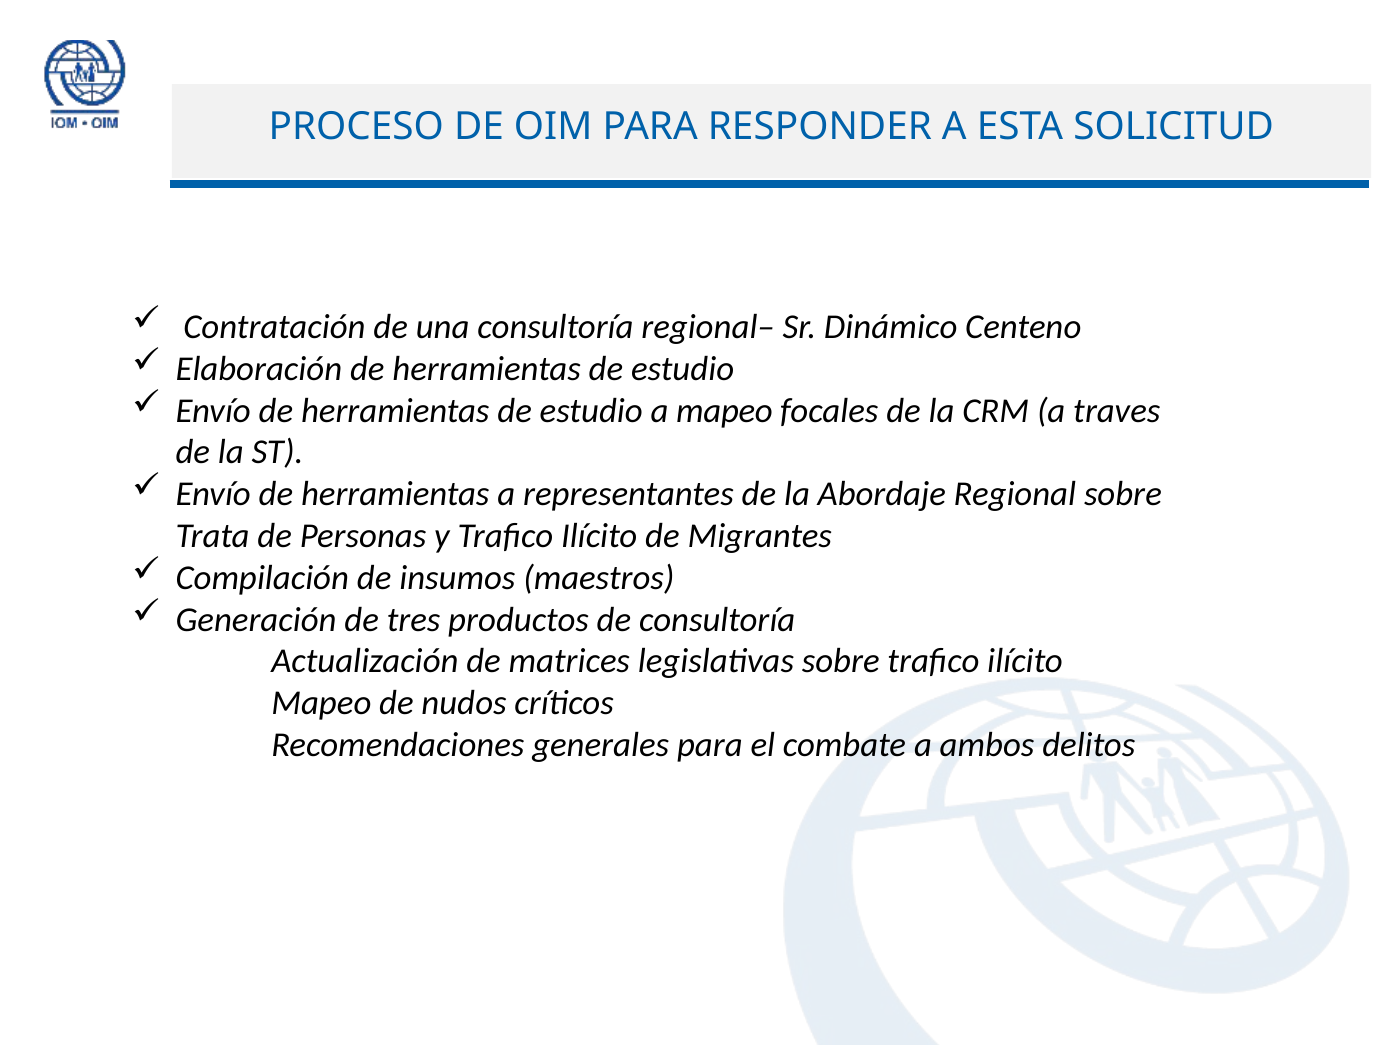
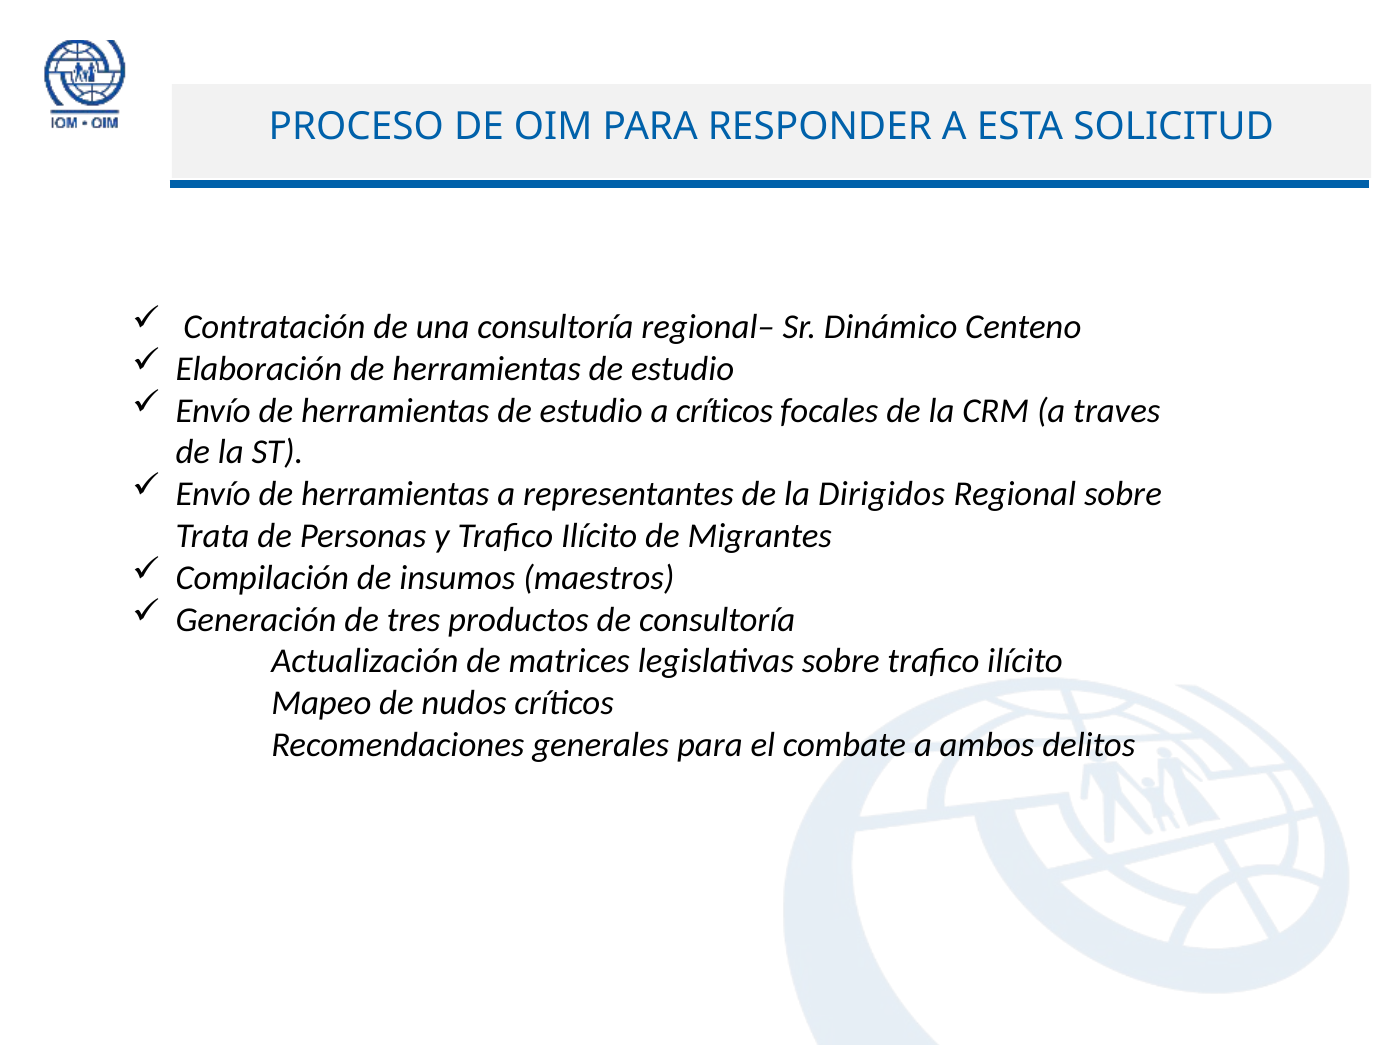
a mapeo: mapeo -> críticos (724, 410)
Abordaje: Abordaje -> Dirigidos (882, 494)
